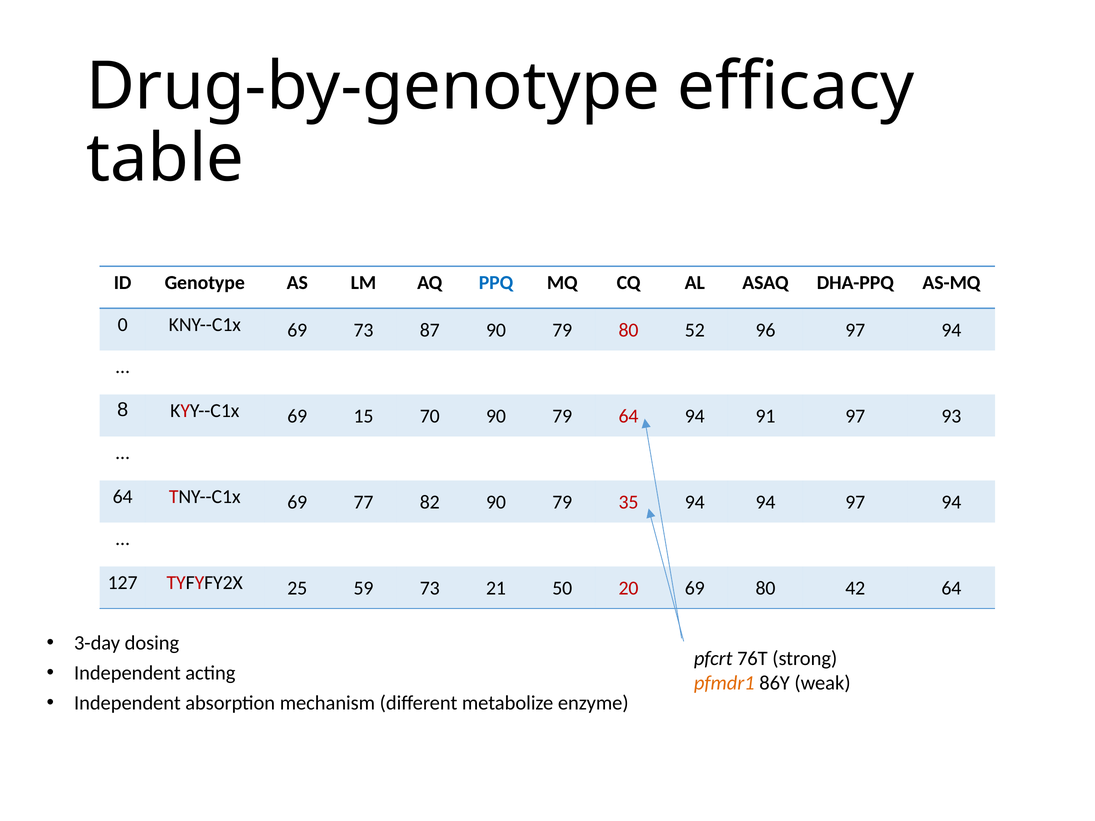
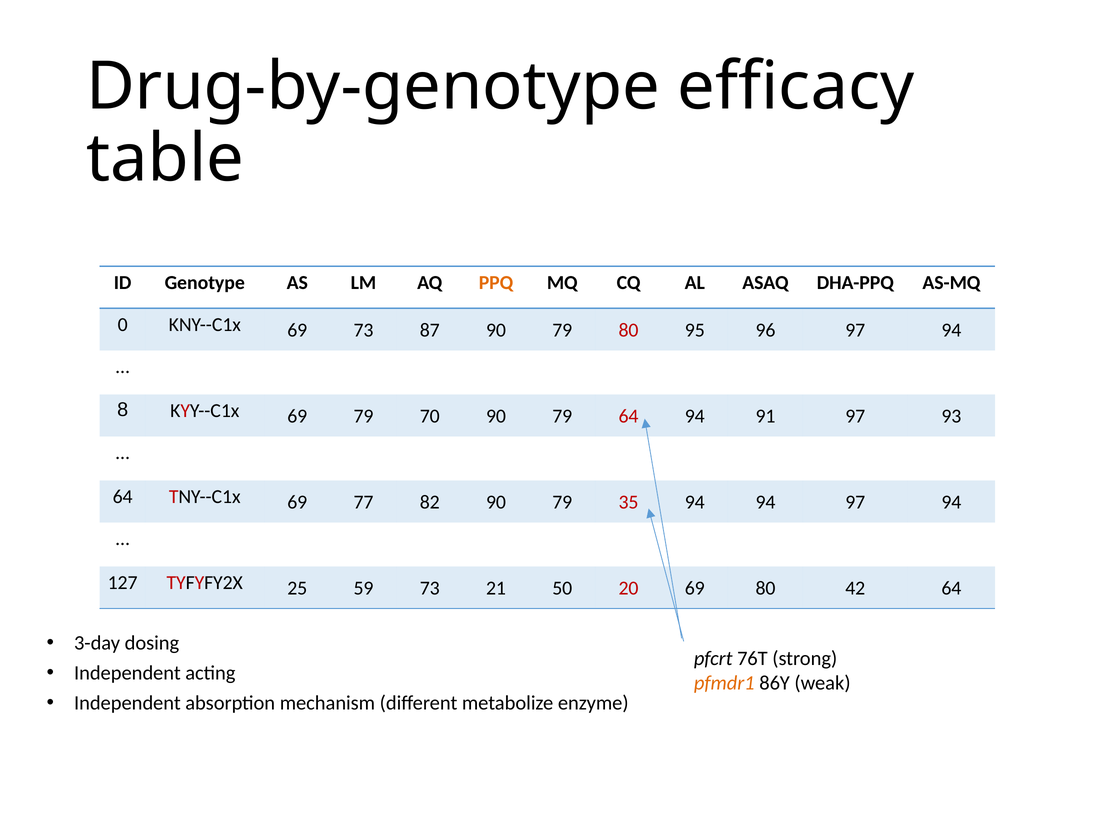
PPQ colour: blue -> orange (496, 283)
52: 52 -> 95 (695, 330)
69 15: 15 -> 79 (364, 416)
